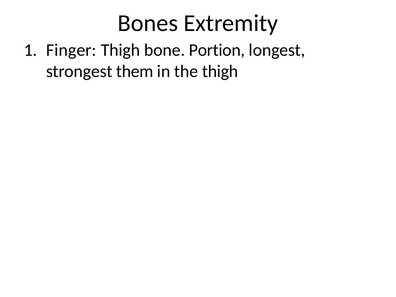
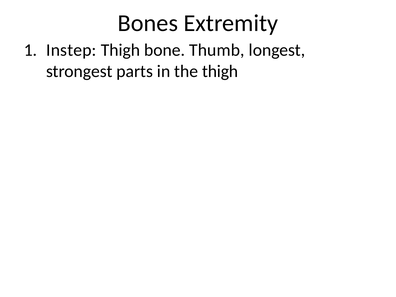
Finger: Finger -> Instep (71, 50)
Portion: Portion -> Thumb (217, 50)
them: them -> parts (135, 71)
